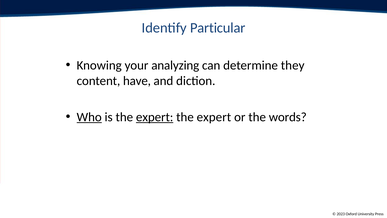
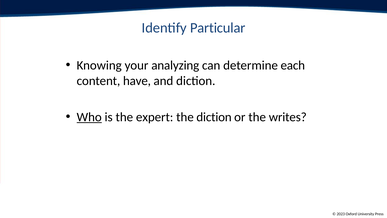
they: they -> each (293, 65)
expert underline: present -> none (155, 117)
expert: expert -> diction (214, 117)
words: words -> writes (288, 117)
